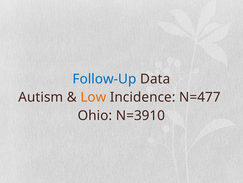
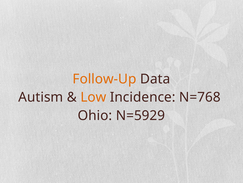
Follow-Up colour: blue -> orange (105, 79)
N=477: N=477 -> N=768 (200, 97)
N=3910: N=3910 -> N=5929 (140, 115)
